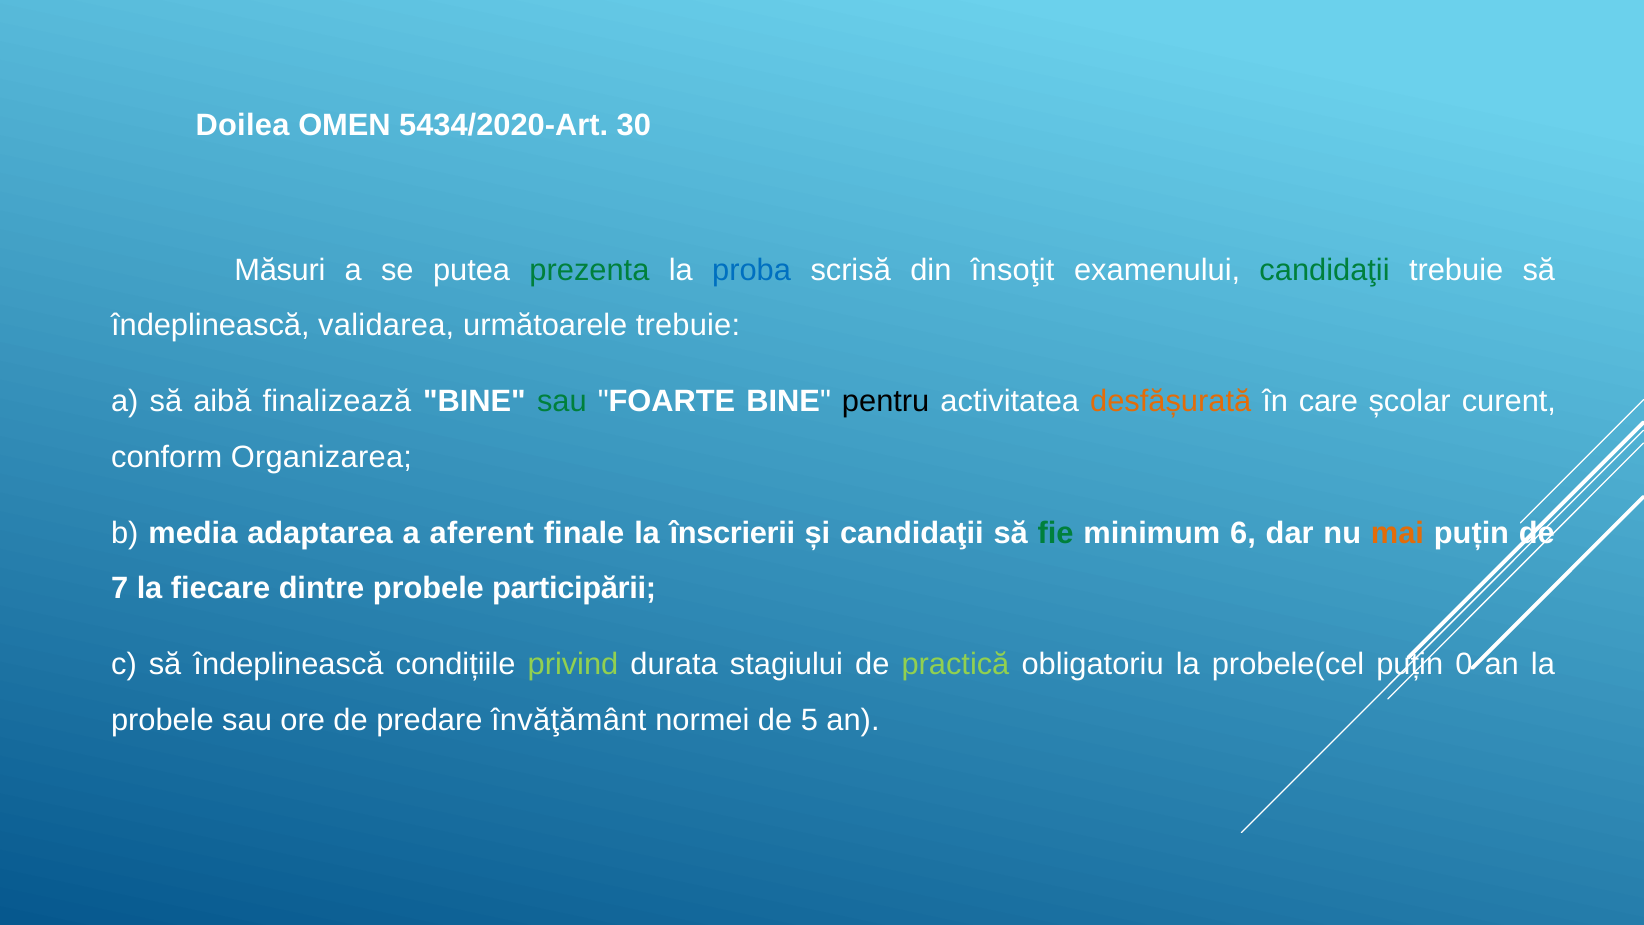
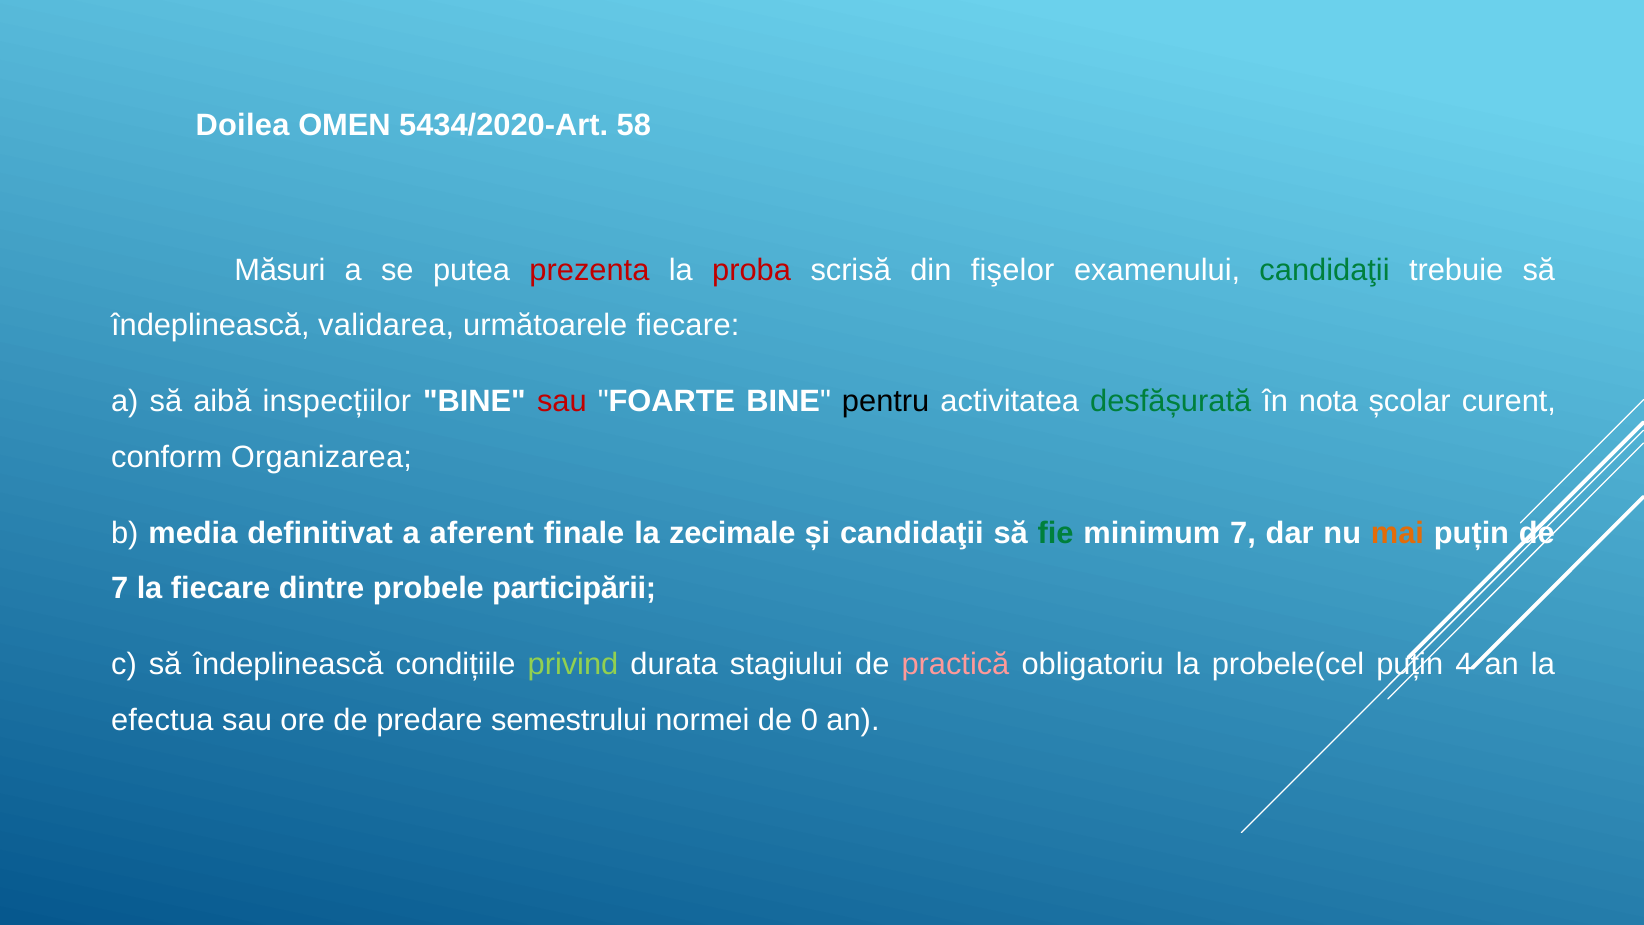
30: 30 -> 58 (634, 125)
prezenta colour: green -> red (589, 270)
proba colour: blue -> red (752, 270)
însoţit: însoţit -> fişelor (1013, 270)
următoarele trebuie: trebuie -> fiecare (688, 325)
finalizează: finalizează -> inspecțiilor (337, 401)
sau colour: green -> red (562, 401)
desfășurată colour: orange -> green (1171, 401)
care: care -> nota (1328, 401)
adaptarea: adaptarea -> definitivat (320, 533)
înscrierii: înscrierii -> zecimale (732, 533)
minimum 6: 6 -> 7 (1243, 533)
practică colour: light green -> pink (955, 664)
0: 0 -> 4 (1464, 664)
probele: probele -> efectua (162, 720)
învăţământ: învăţământ -> semestrului (569, 720)
5: 5 -> 0 (809, 720)
